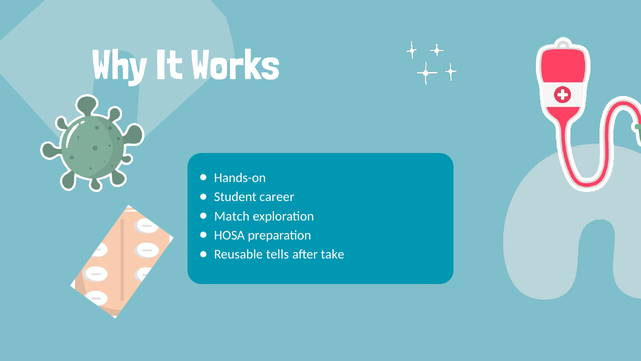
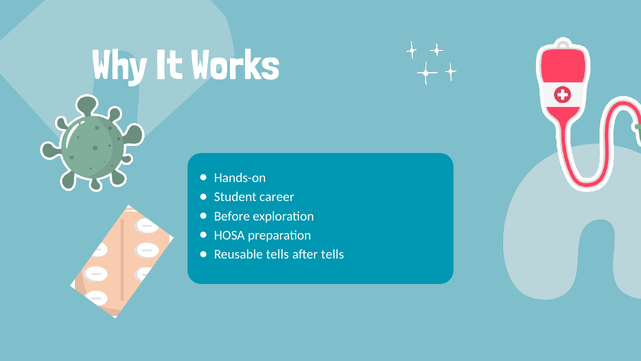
Match: Match -> Before (232, 216)
after take: take -> tells (333, 254)
